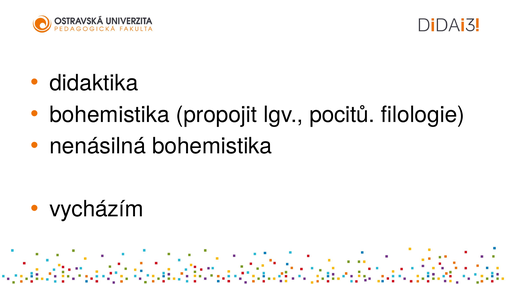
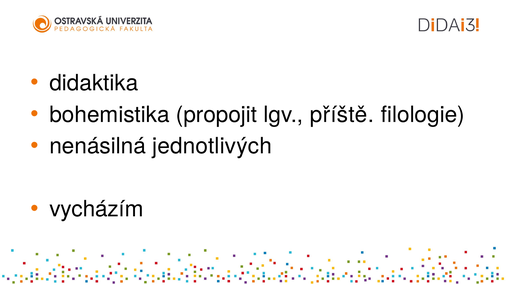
pocitů: pocitů -> příště (342, 115)
nenásilná bohemistika: bohemistika -> jednotlivých (212, 146)
